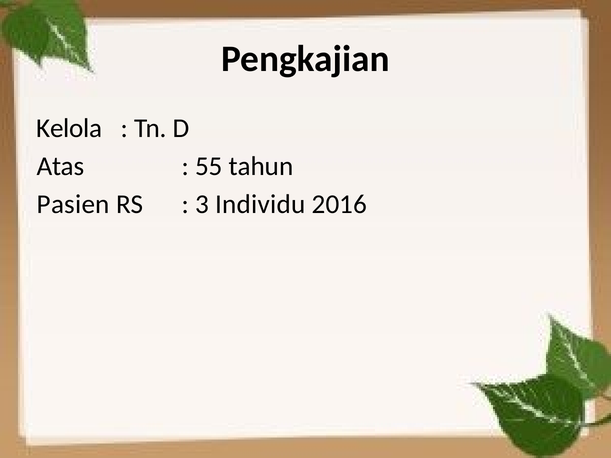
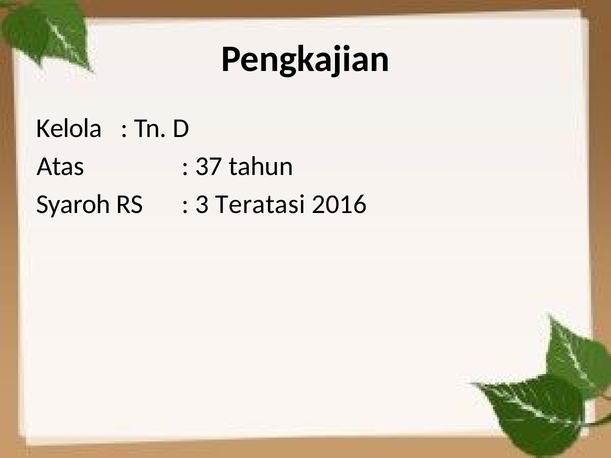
55: 55 -> 37 (209, 166)
Pasien: Pasien -> Syaroh (73, 204)
Individu: Individu -> Teratasi (260, 204)
